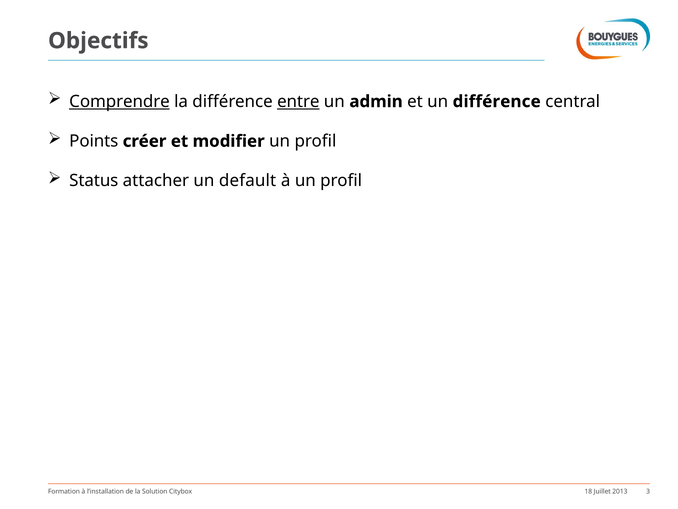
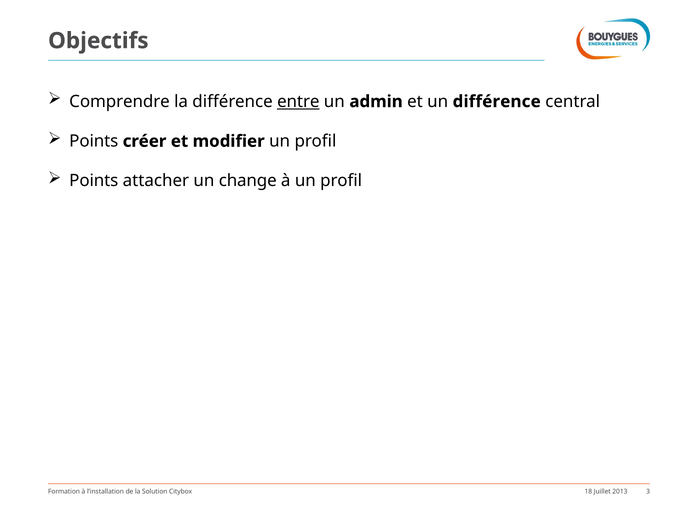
Comprendre underline: present -> none (120, 101)
Status: Status -> Points (94, 181)
default: default -> change (248, 181)
